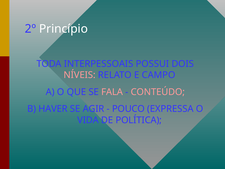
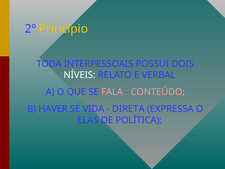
Princípio colour: white -> yellow (63, 29)
NÍVEIS colour: pink -> white (80, 75)
CAMPO: CAMPO -> VERBAL (159, 75)
AGIR: AGIR -> VIDA (93, 109)
POUCO: POUCO -> DIRETA (128, 109)
VIDA: VIDA -> ELAS (88, 120)
